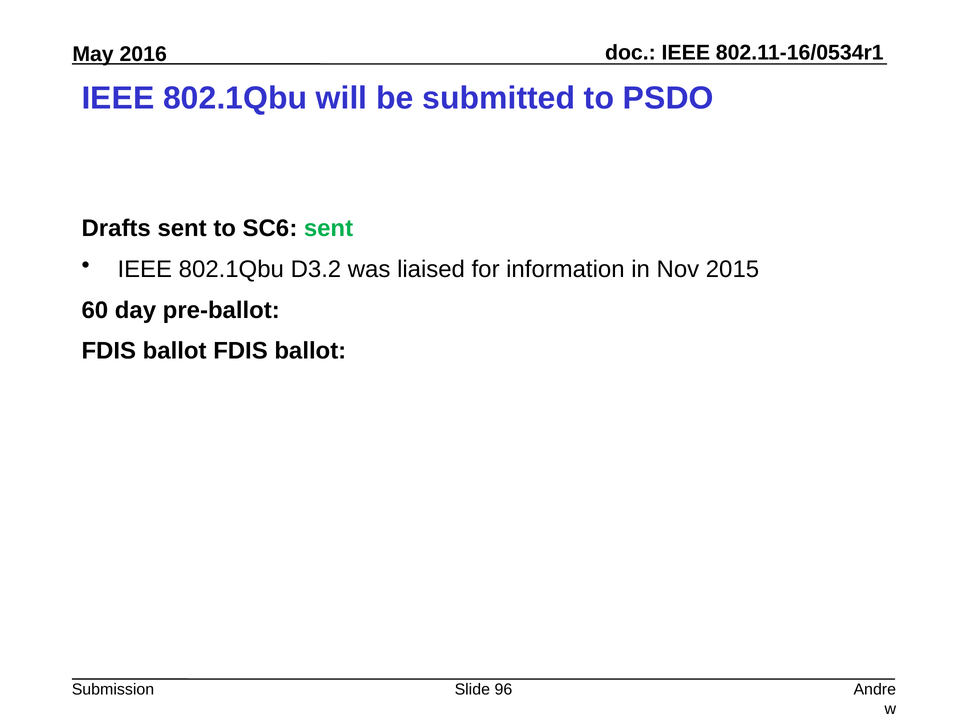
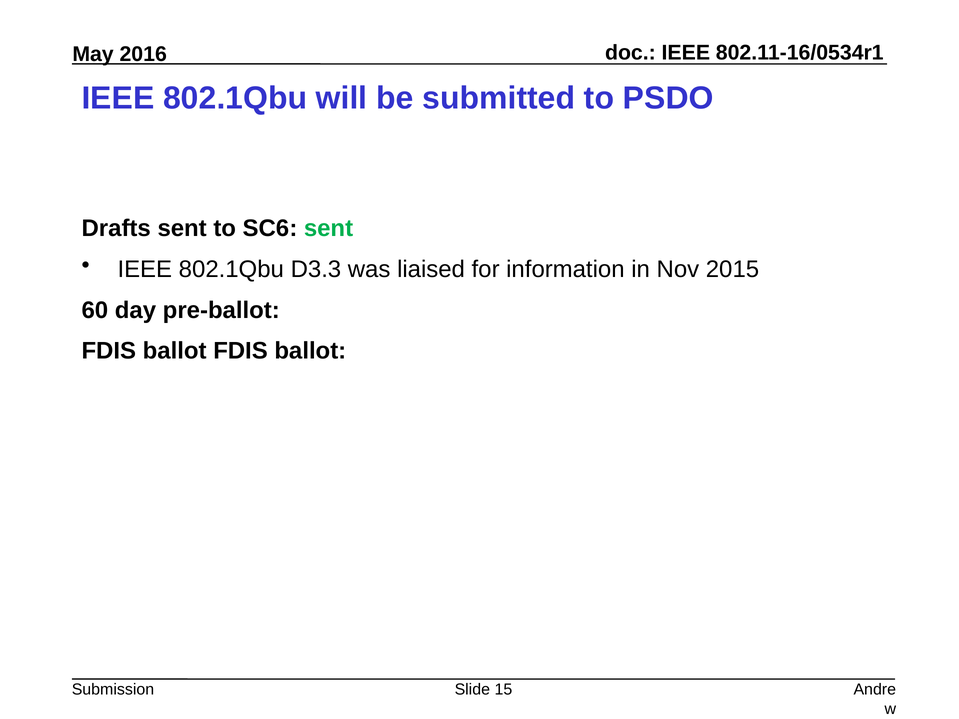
D3.2: D3.2 -> D3.3 (316, 269)
96: 96 -> 15 (503, 690)
